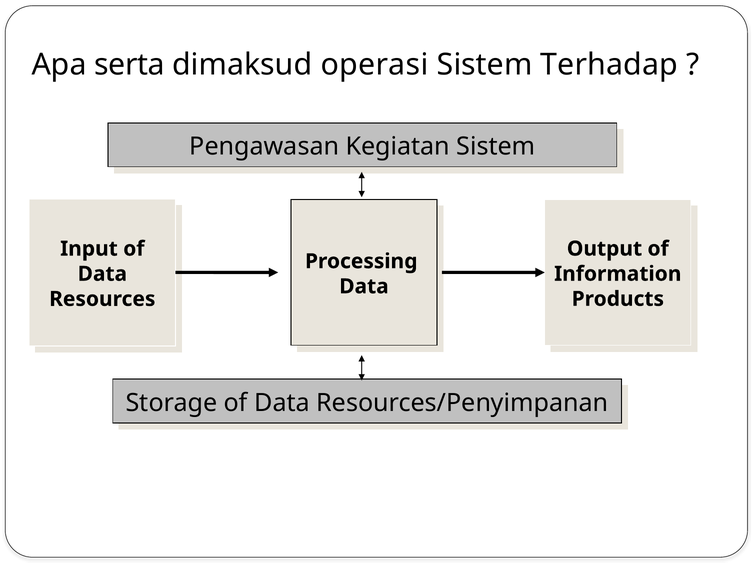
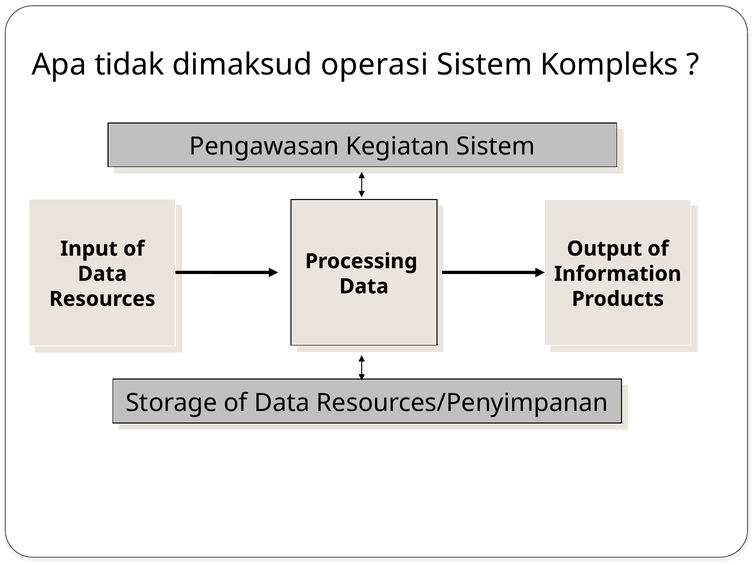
serta: serta -> tidak (129, 65)
Terhadap: Terhadap -> Kompleks (609, 65)
